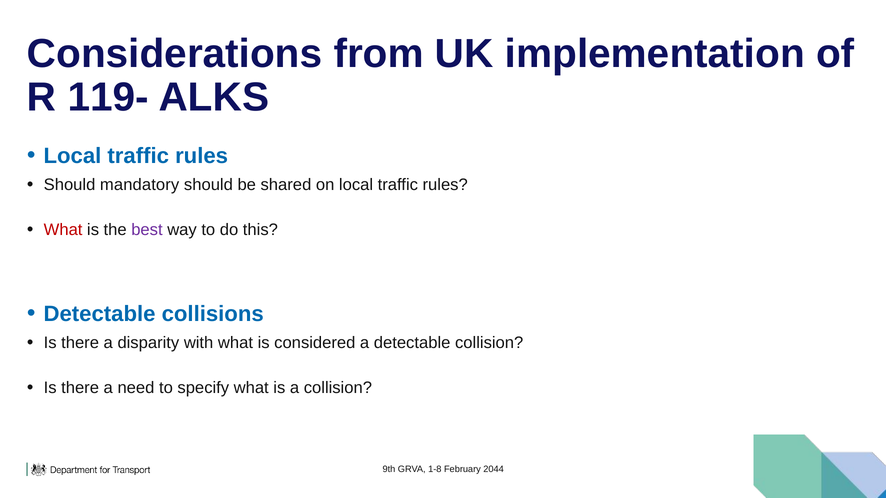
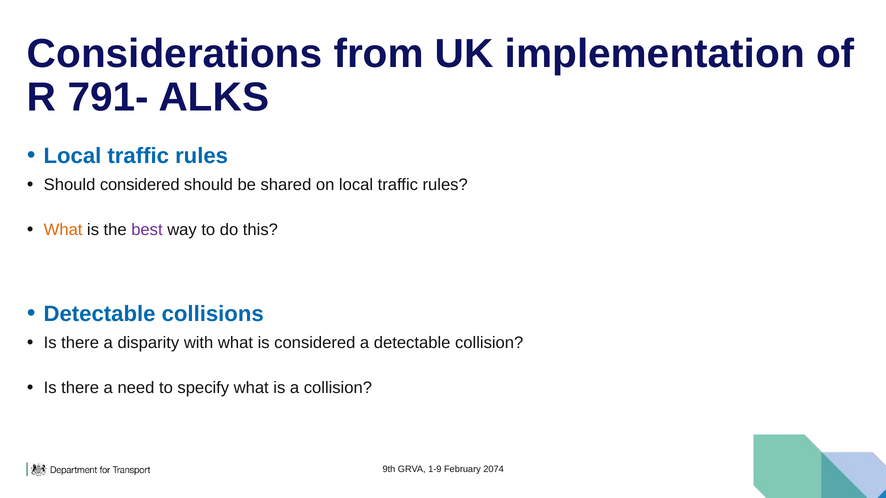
119-: 119- -> 791- (108, 98)
Should mandatory: mandatory -> considered (140, 185)
What colour: red -> orange (63, 230)
1-8: 1-8 -> 1-9 (435, 470)
2044: 2044 -> 2074 (494, 470)
